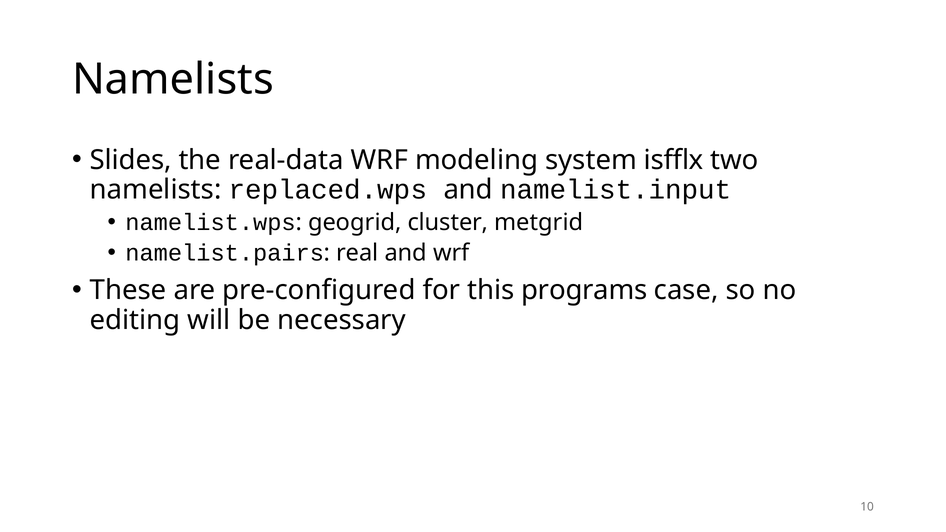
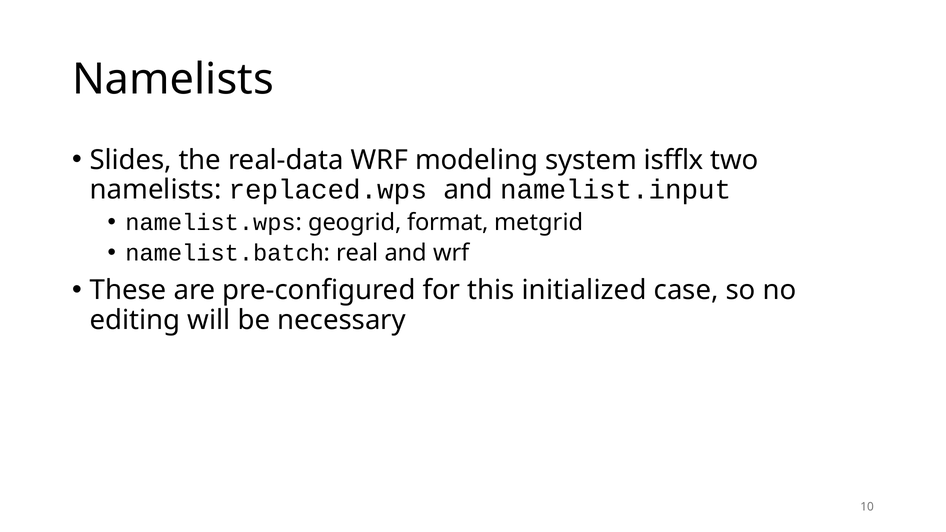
cluster: cluster -> format (448, 222)
namelist.pairs: namelist.pairs -> namelist.batch (225, 253)
programs: programs -> initialized (584, 290)
